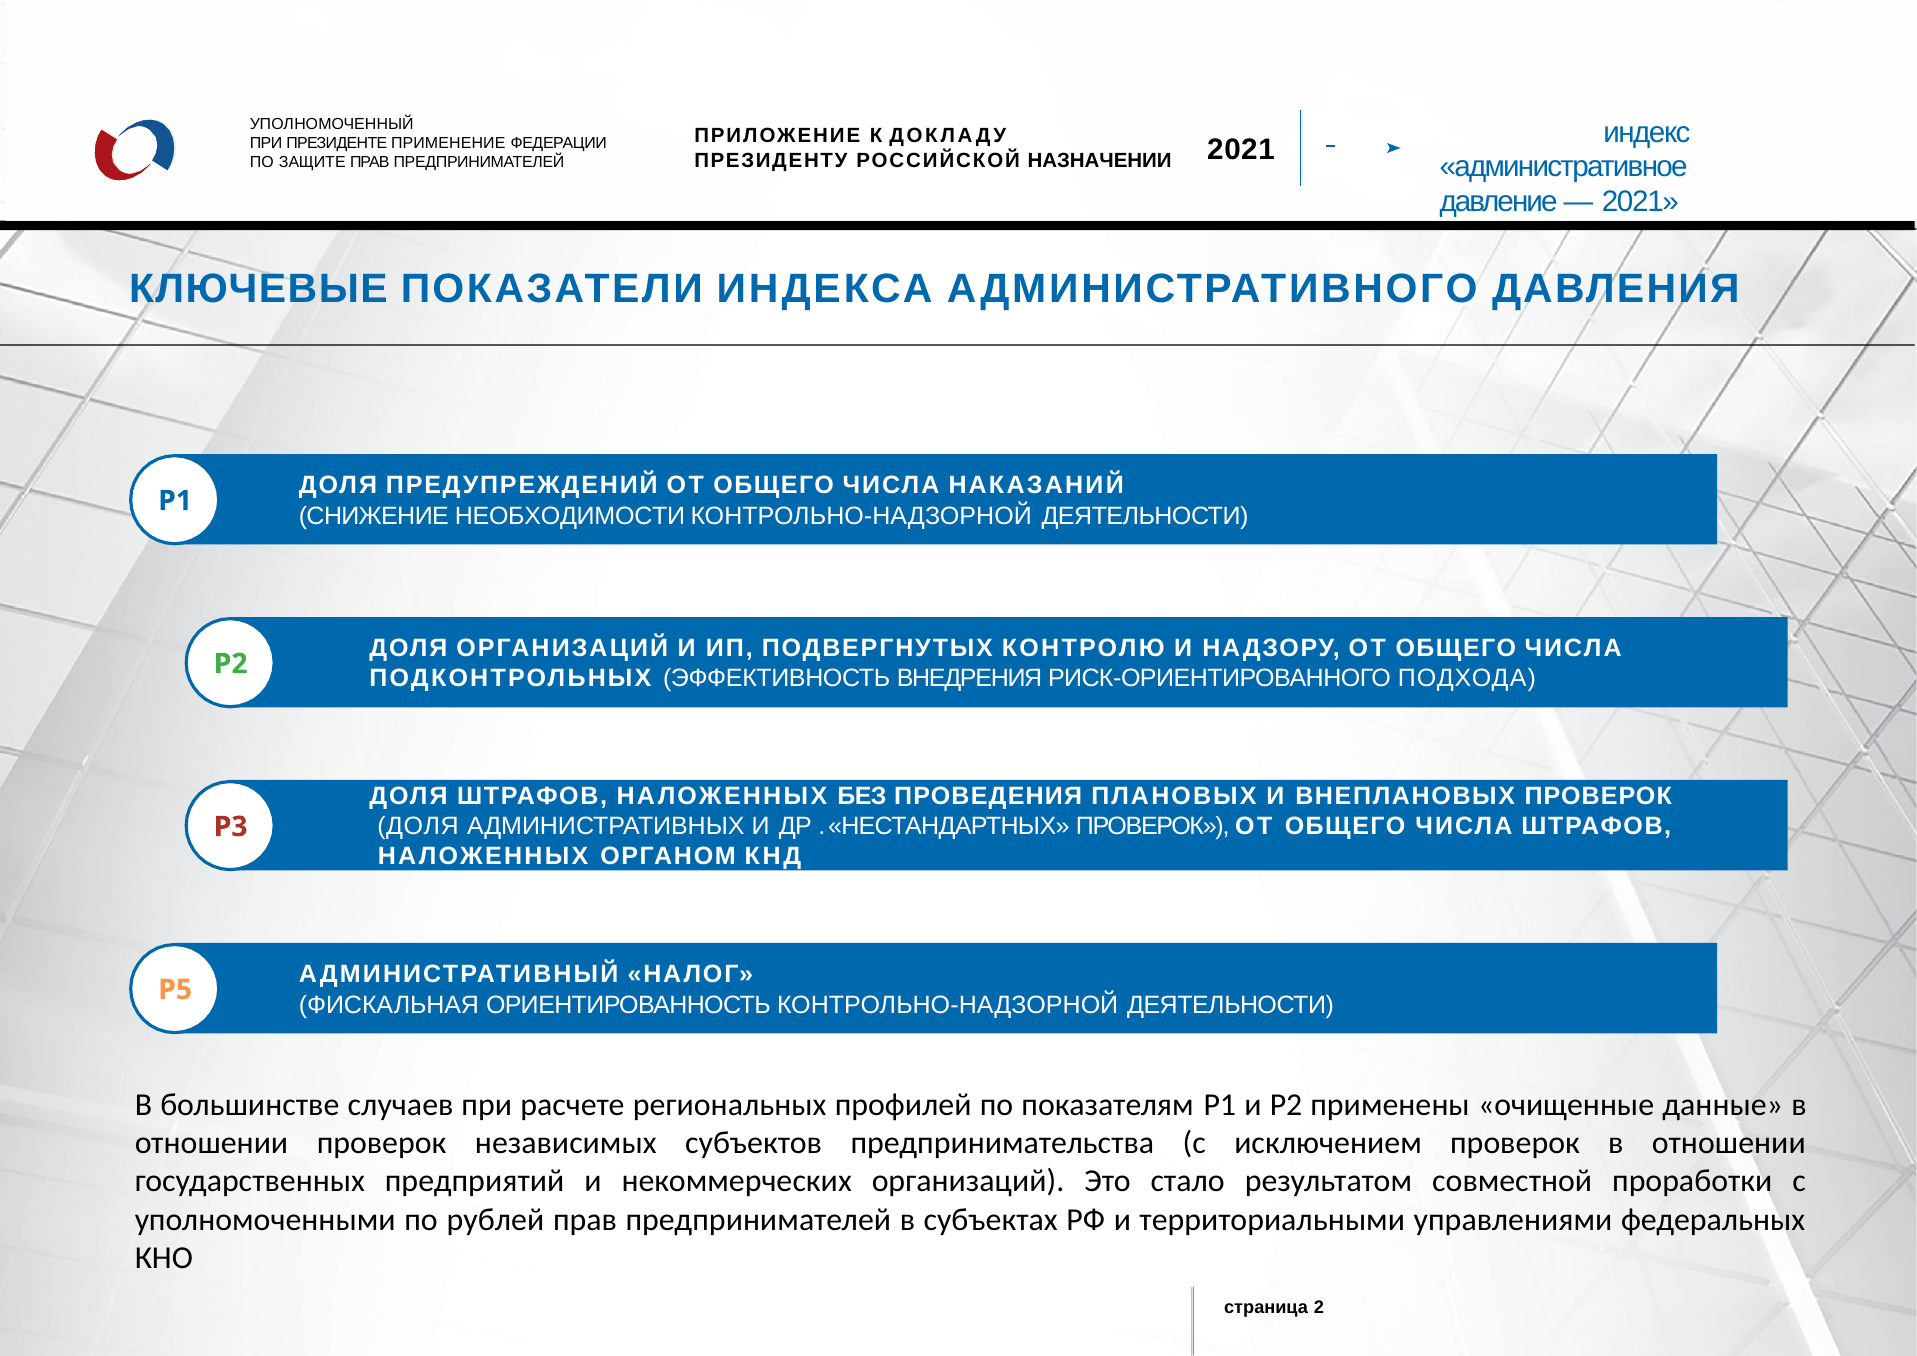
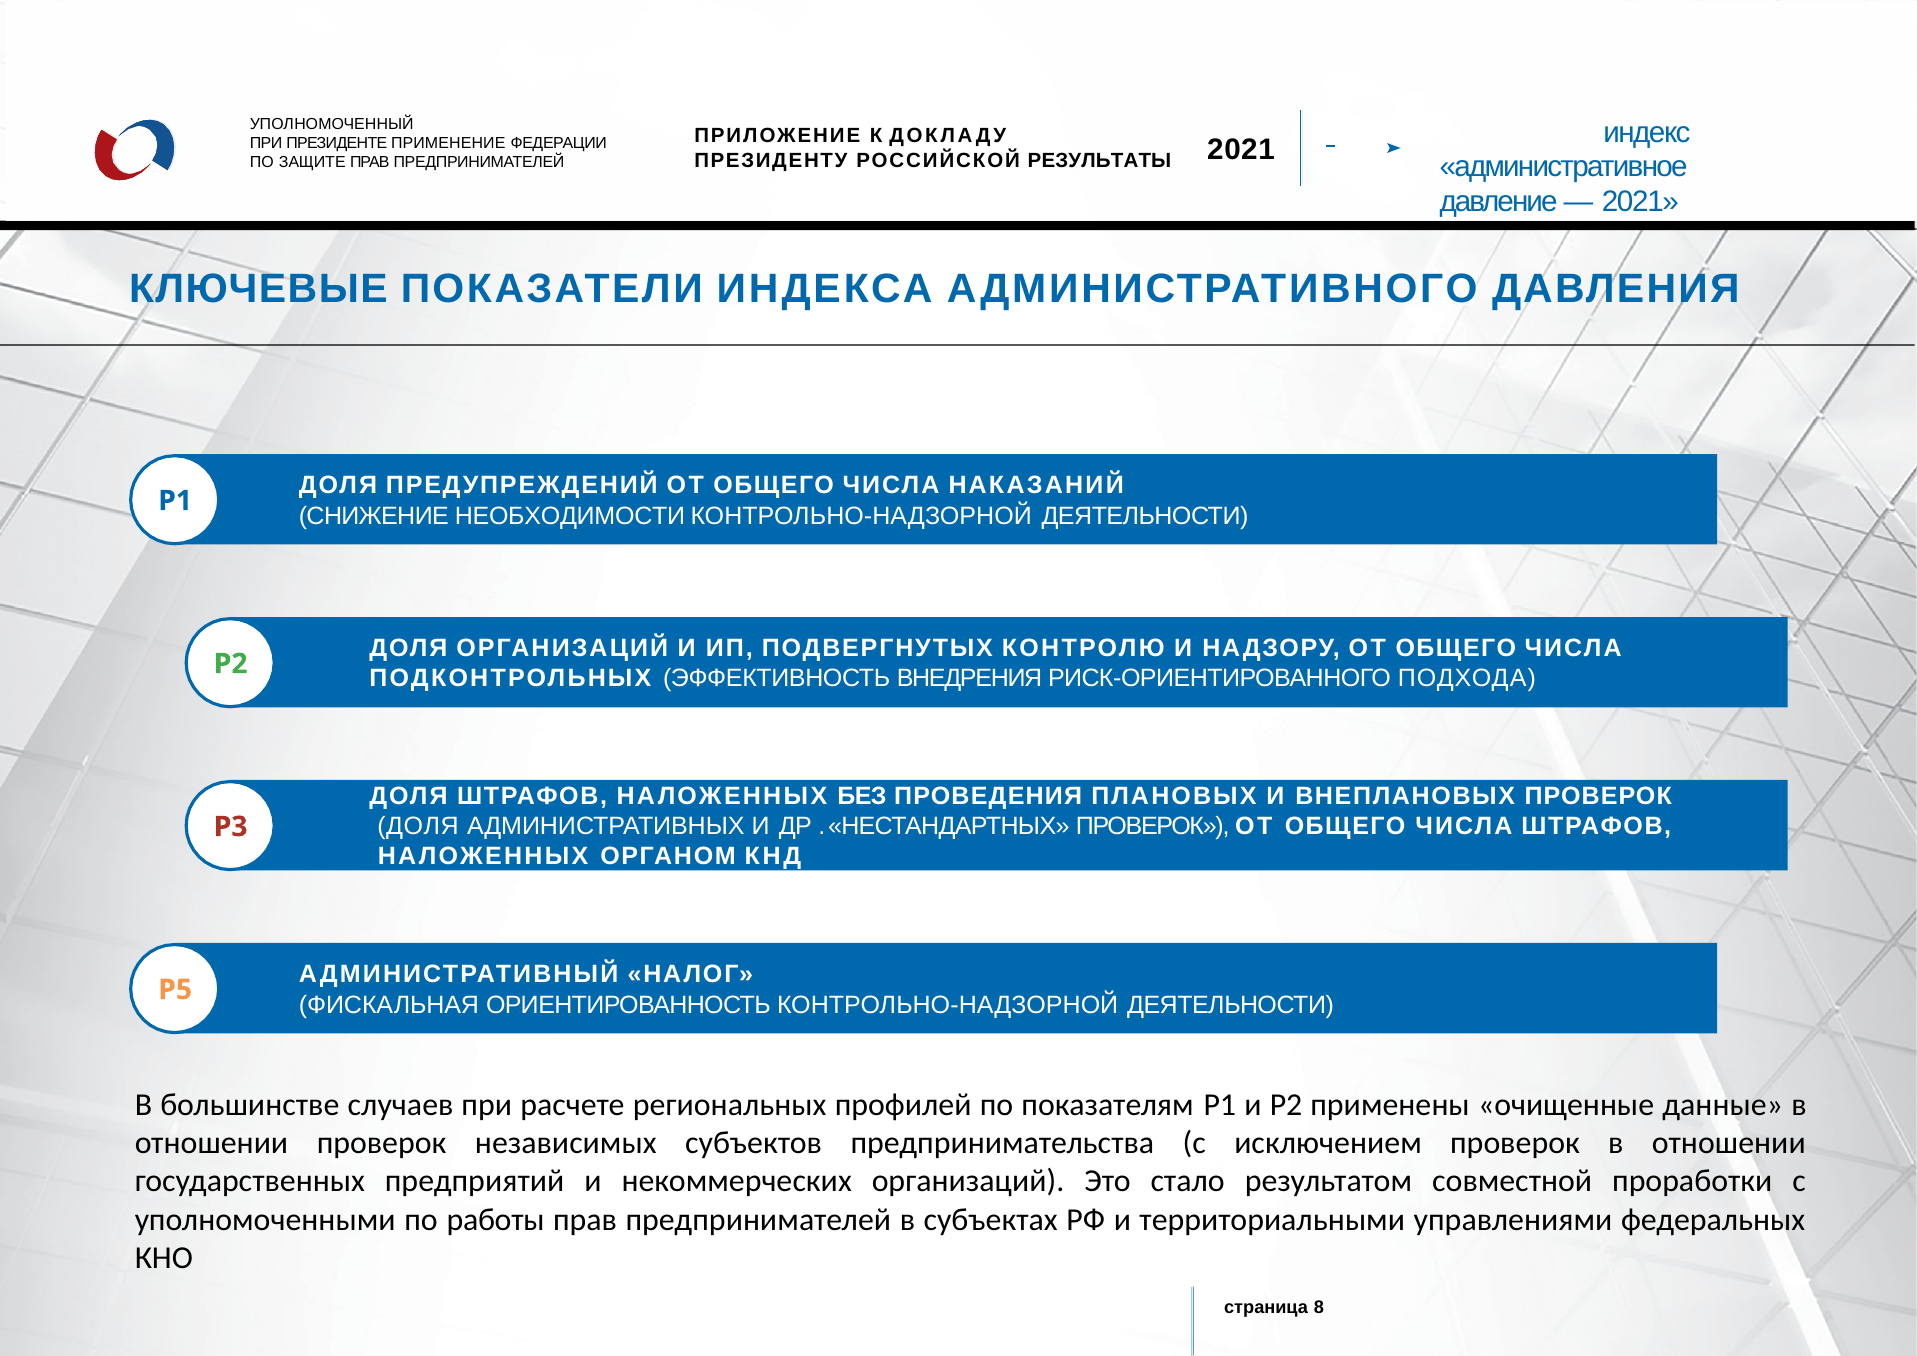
НАЗНАЧЕНИИ: НАЗНАЧЕНИИ -> РЕЗУЛЬТАТЫ (1099, 160)
рублей: рублей -> работы (496, 1220)
2: 2 -> 8 (1319, 1307)
